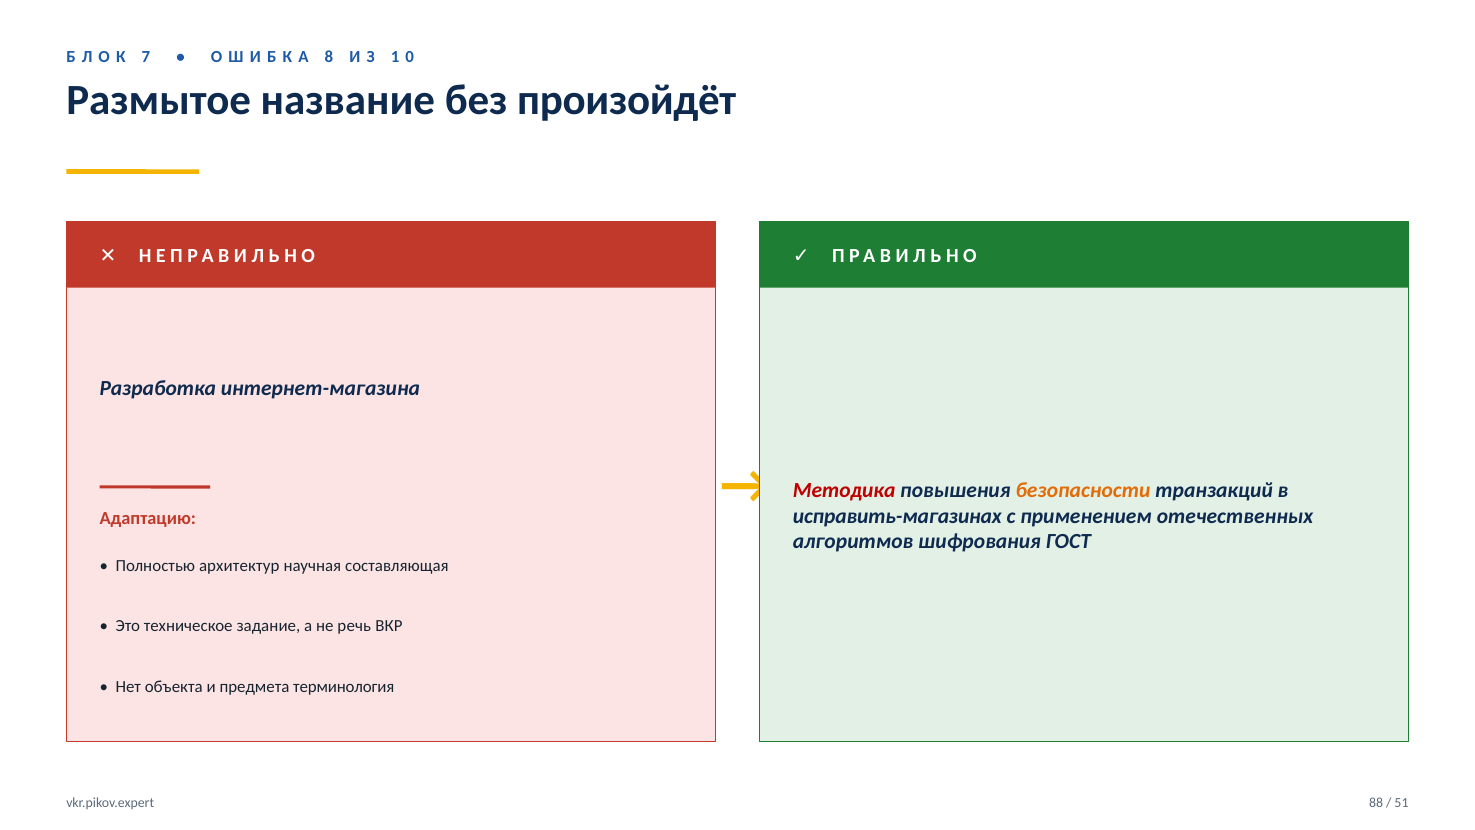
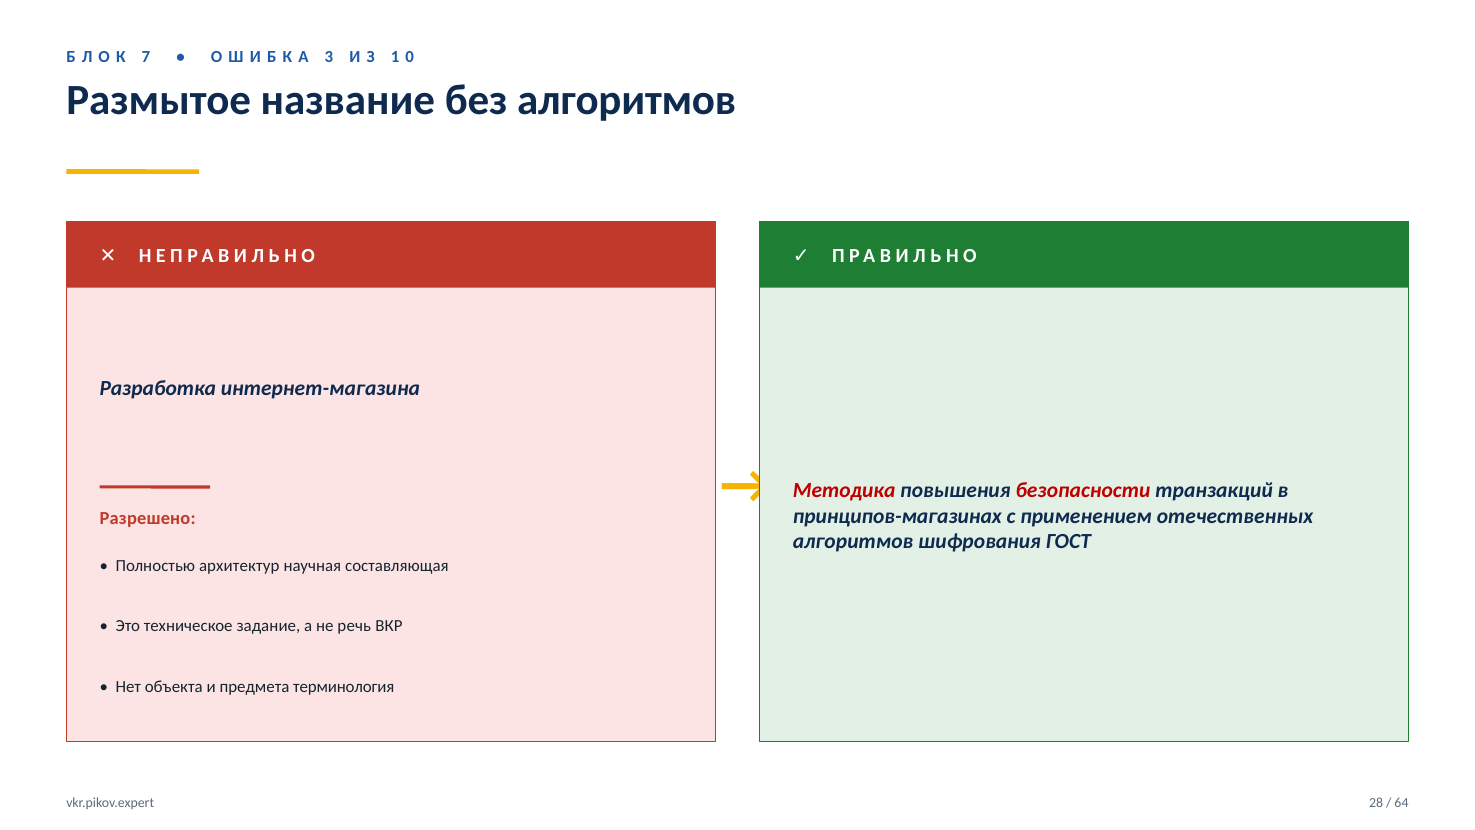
8: 8 -> 3 (329, 56)
без произойдёт: произойдёт -> алгоритмов (627, 101)
безопасности colour: orange -> red (1083, 490)
исправить-магазинах: исправить-магазинах -> принципов-магазинах (897, 516)
Адаптацию: Адаптацию -> Разрешено (148, 518)
88: 88 -> 28 (1376, 803)
51: 51 -> 64 (1402, 803)
